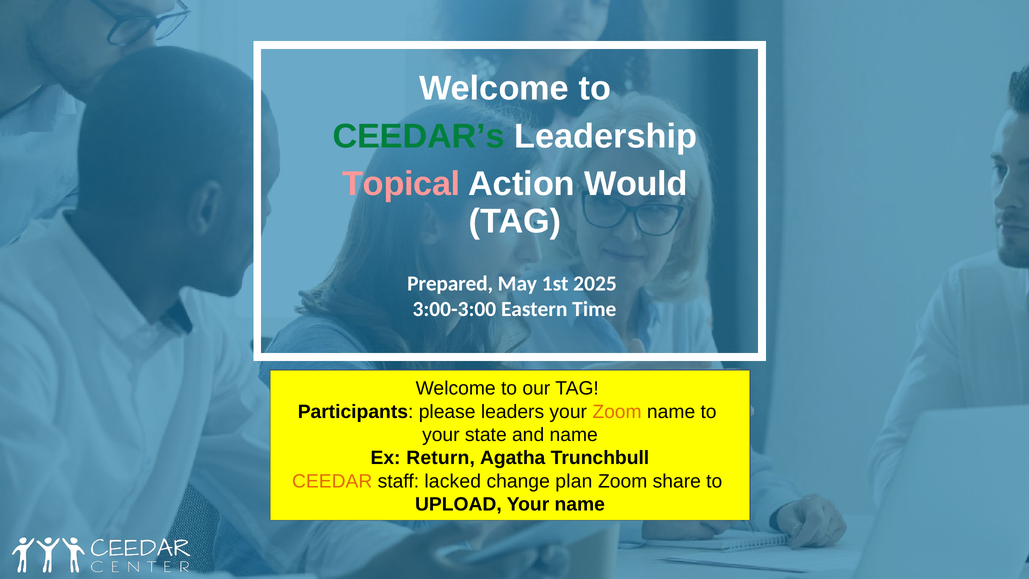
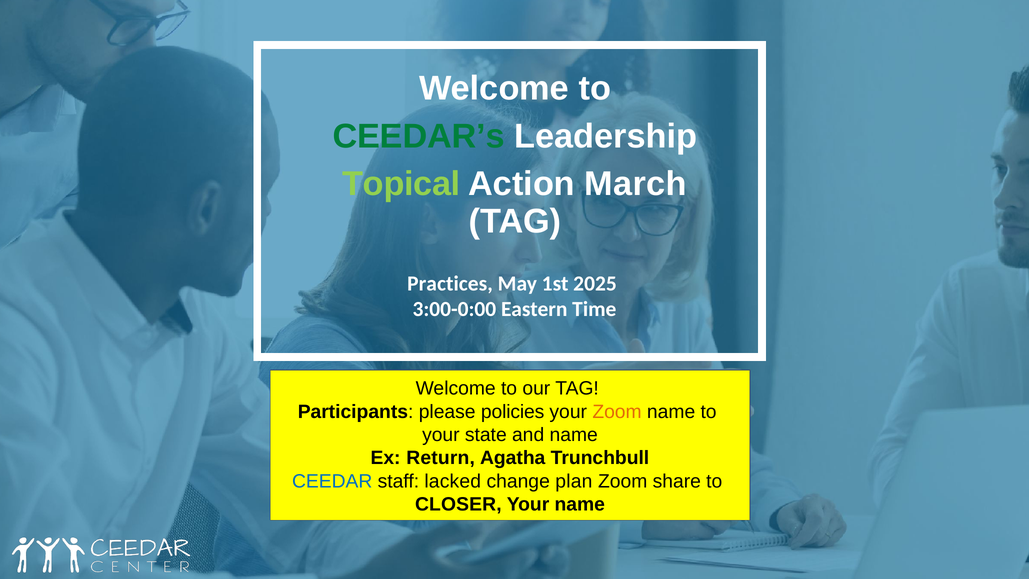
Topical colour: pink -> light green (401, 184)
Would: Would -> March (636, 184)
Prepared: Prepared -> Practices (450, 283)
3:00-3:00: 3:00-3:00 -> 3:00-0:00 (454, 309)
leaders: leaders -> policies (513, 412)
CEEDAR colour: orange -> blue (332, 481)
UPLOAD: UPLOAD -> CLOSER (458, 504)
